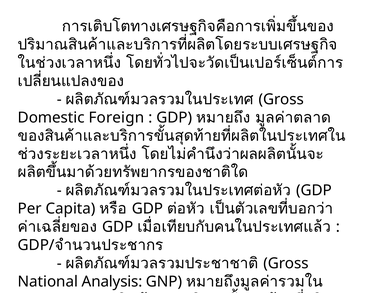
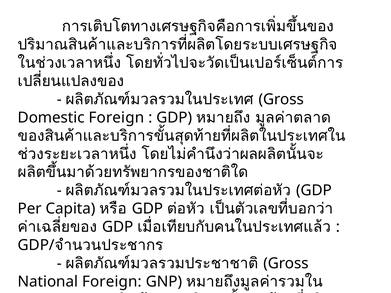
National Analysis: Analysis -> Foreign (112, 282)
